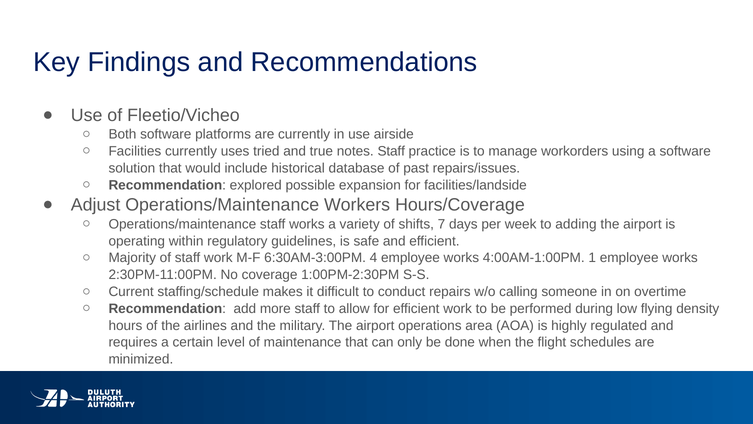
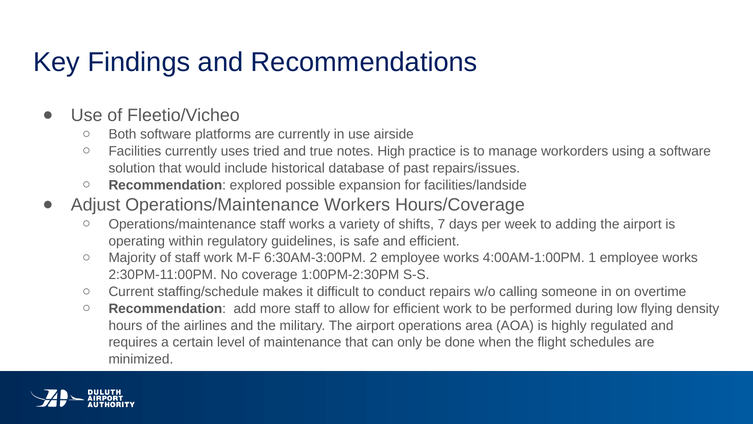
notes Staff: Staff -> High (391, 151)
4: 4 -> 2 (374, 258)
